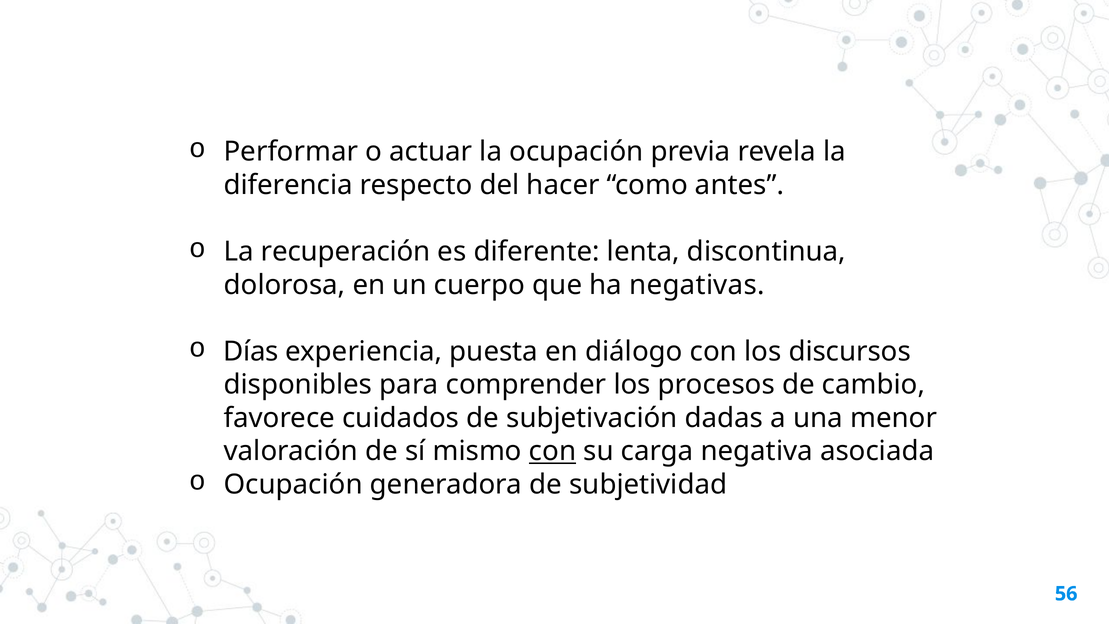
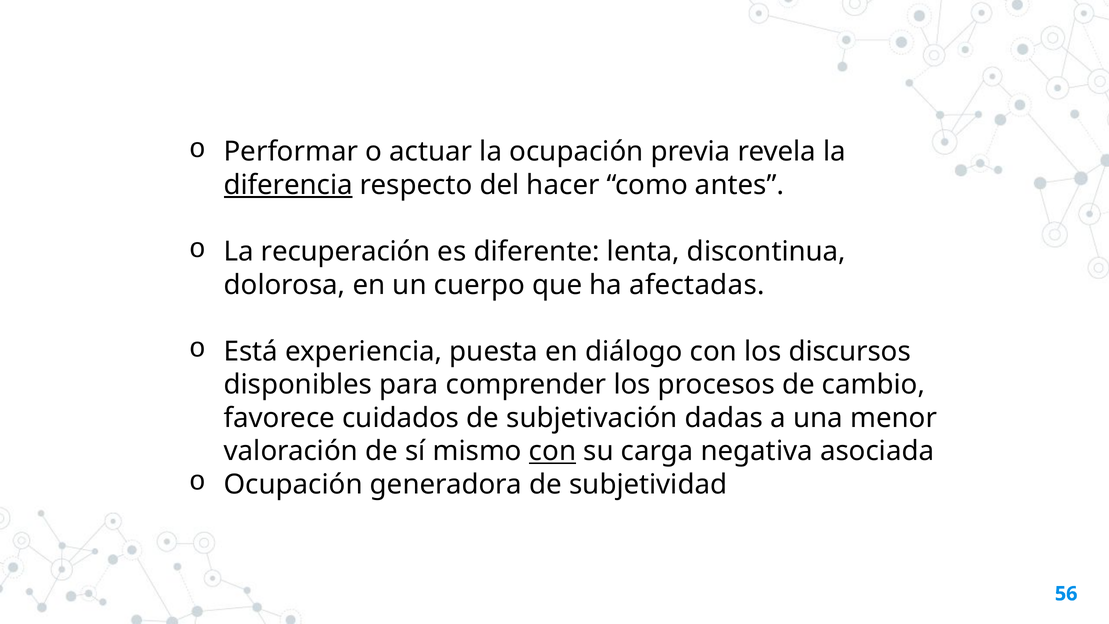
diferencia underline: none -> present (288, 185)
negativas: negativas -> afectadas (697, 285)
Días: Días -> Está (251, 351)
